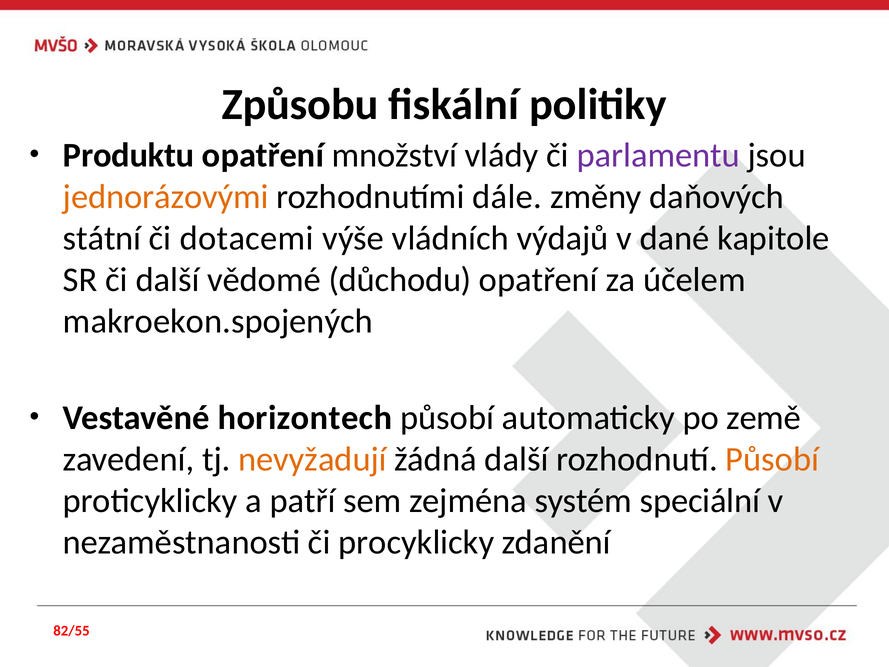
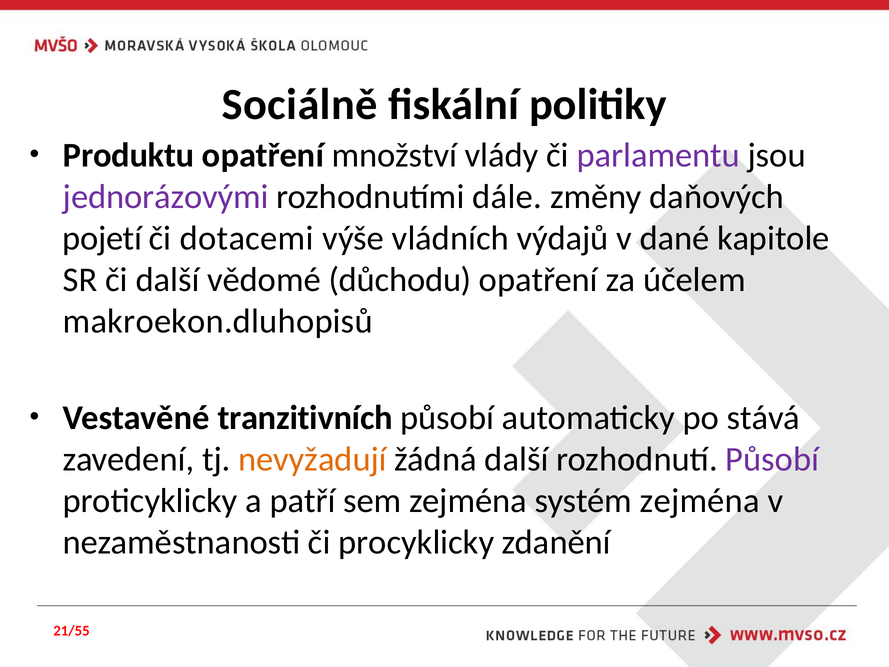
Způsobu: Způsobu -> Sociálně (300, 105)
jednorázovými colour: orange -> purple (166, 197)
státní: státní -> pojetí (102, 238)
makroekon.spojených: makroekon.spojených -> makroekon.dluhopisů (218, 321)
horizontech: horizontech -> tranzitivních (305, 418)
země: země -> stává (763, 418)
Působí colour: orange -> purple (772, 459)
systém speciální: speciální -> zejména (700, 500)
82/55: 82/55 -> 21/55 (71, 631)
